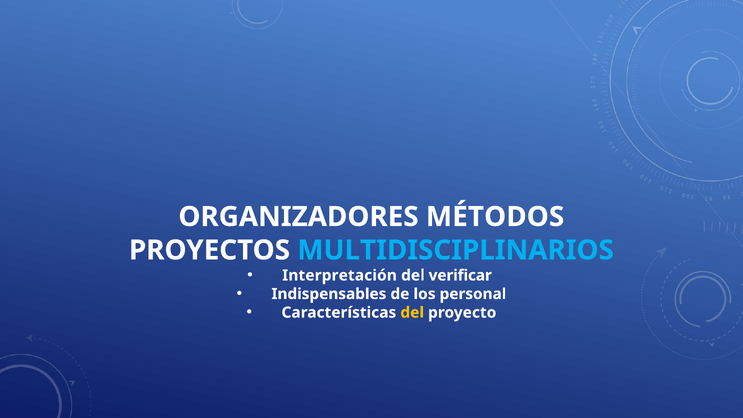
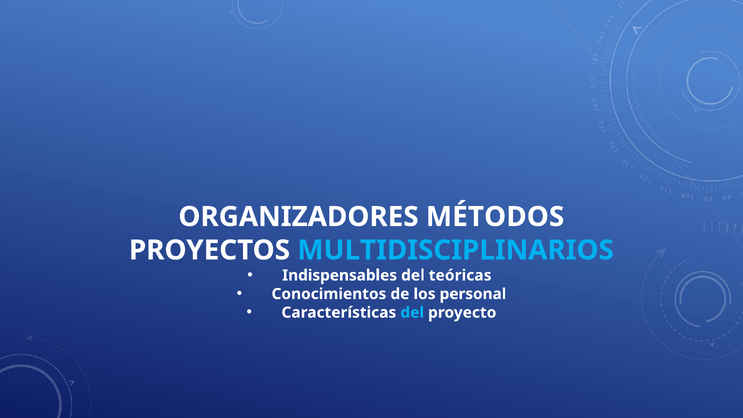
Interpretación: Interpretación -> Indispensables (340, 275)
verificar: verificar -> teóricas (460, 275)
Indispensables: Indispensables -> Conocimientos (329, 294)
del colour: yellow -> light blue (412, 313)
